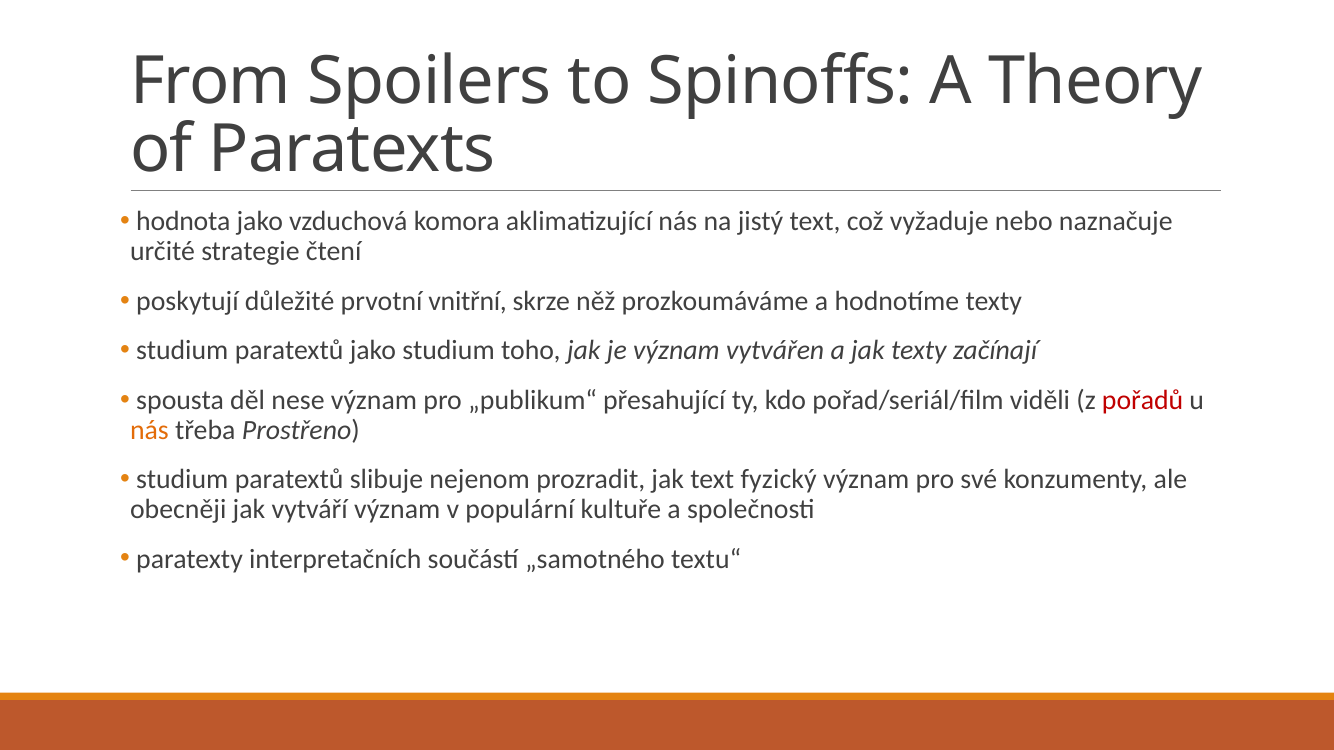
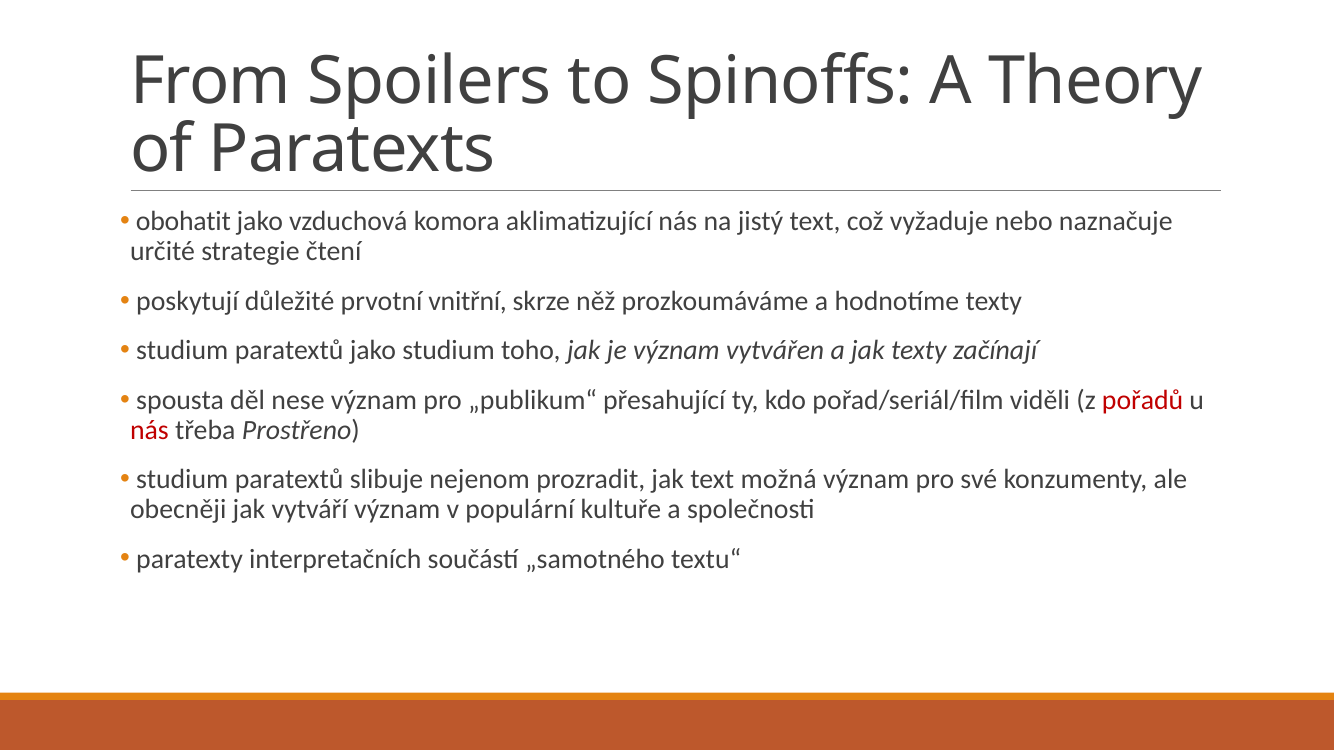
hodnota: hodnota -> obohatit (183, 222)
nás colour: orange -> red (149, 430)
fyzický: fyzický -> možná (779, 480)
